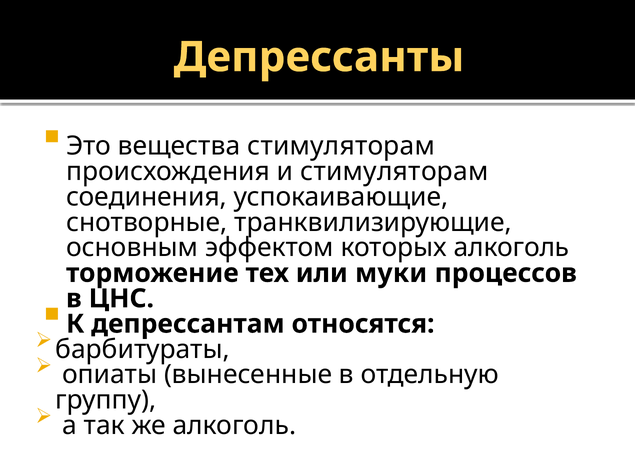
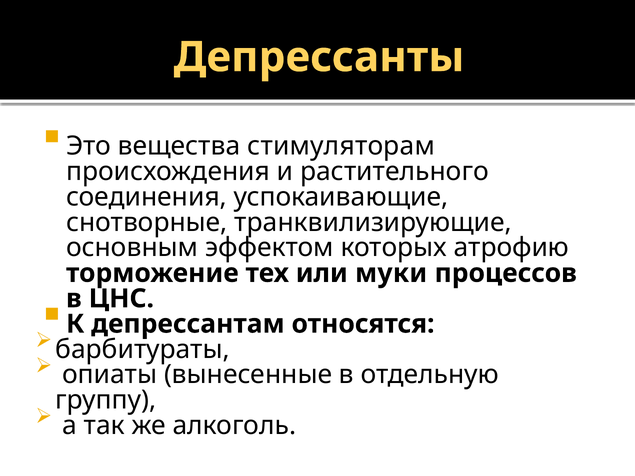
и стимуляторам: стимуляторам -> растительного (395, 172)
которых алкоголь: алкоголь -> атрофию (511, 248)
